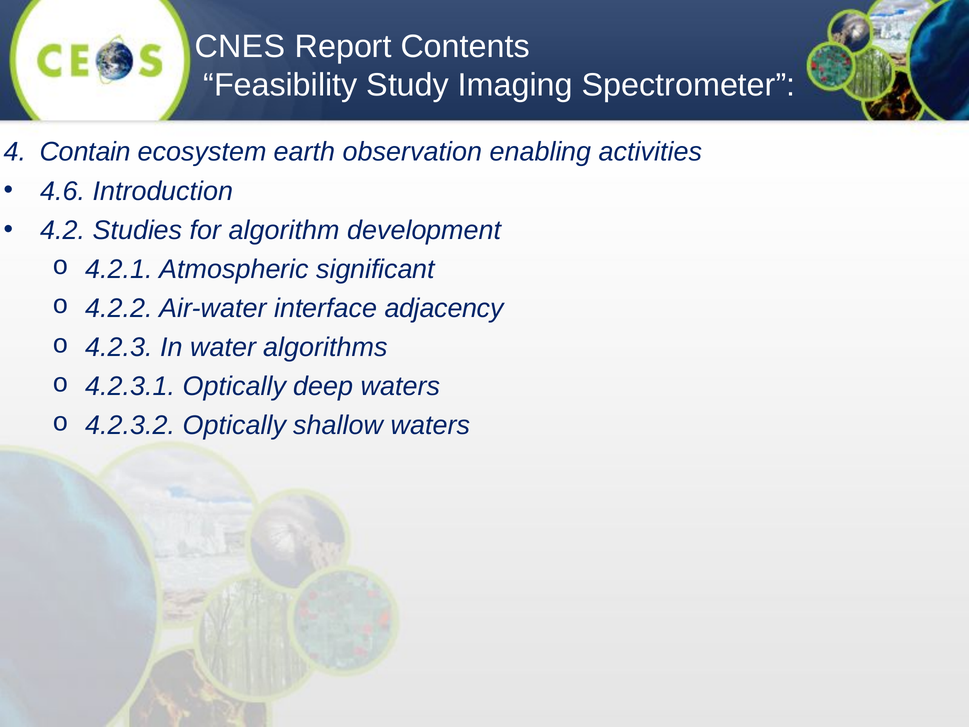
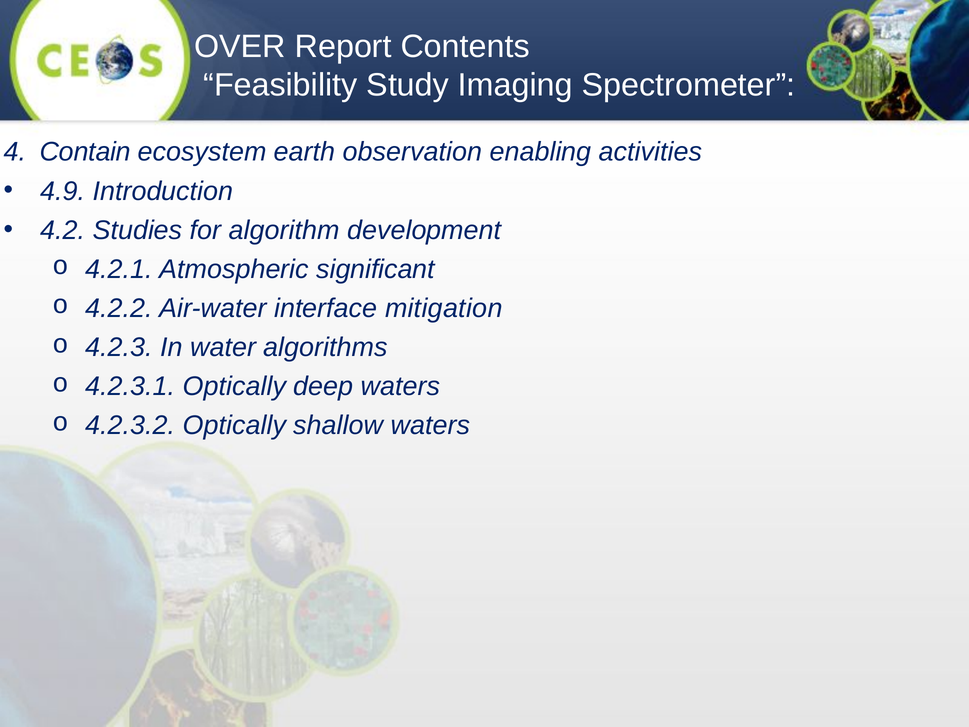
CNES: CNES -> OVER (240, 46)
4.6: 4.6 -> 4.9 (63, 191)
adjacency: adjacency -> mitigation (444, 308)
